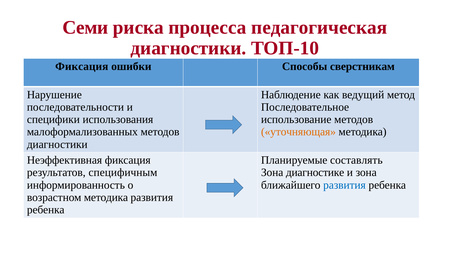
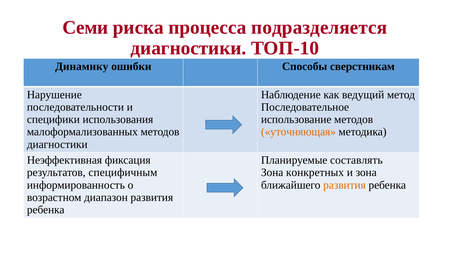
педагогическая: педагогическая -> подразделяется (319, 27)
Фиксация: Фиксация -> Динамику (82, 66)
диагностике: диагностике -> конкретных (315, 173)
развития colour: blue -> orange (344, 185)
возрастном методика: методика -> диапазон (106, 198)
